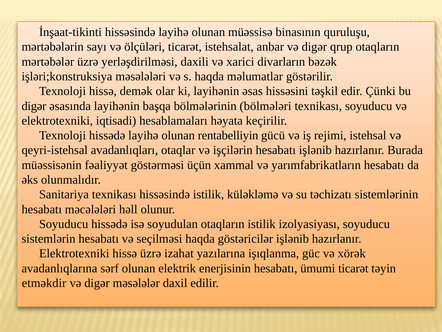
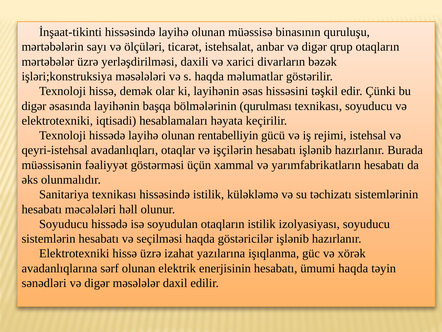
bölmələri: bölmələri -> qurulması (266, 106)
ümumi ticarət: ticarət -> haqda (353, 268)
etməkdir: etməkdir -> sənədləri (44, 283)
